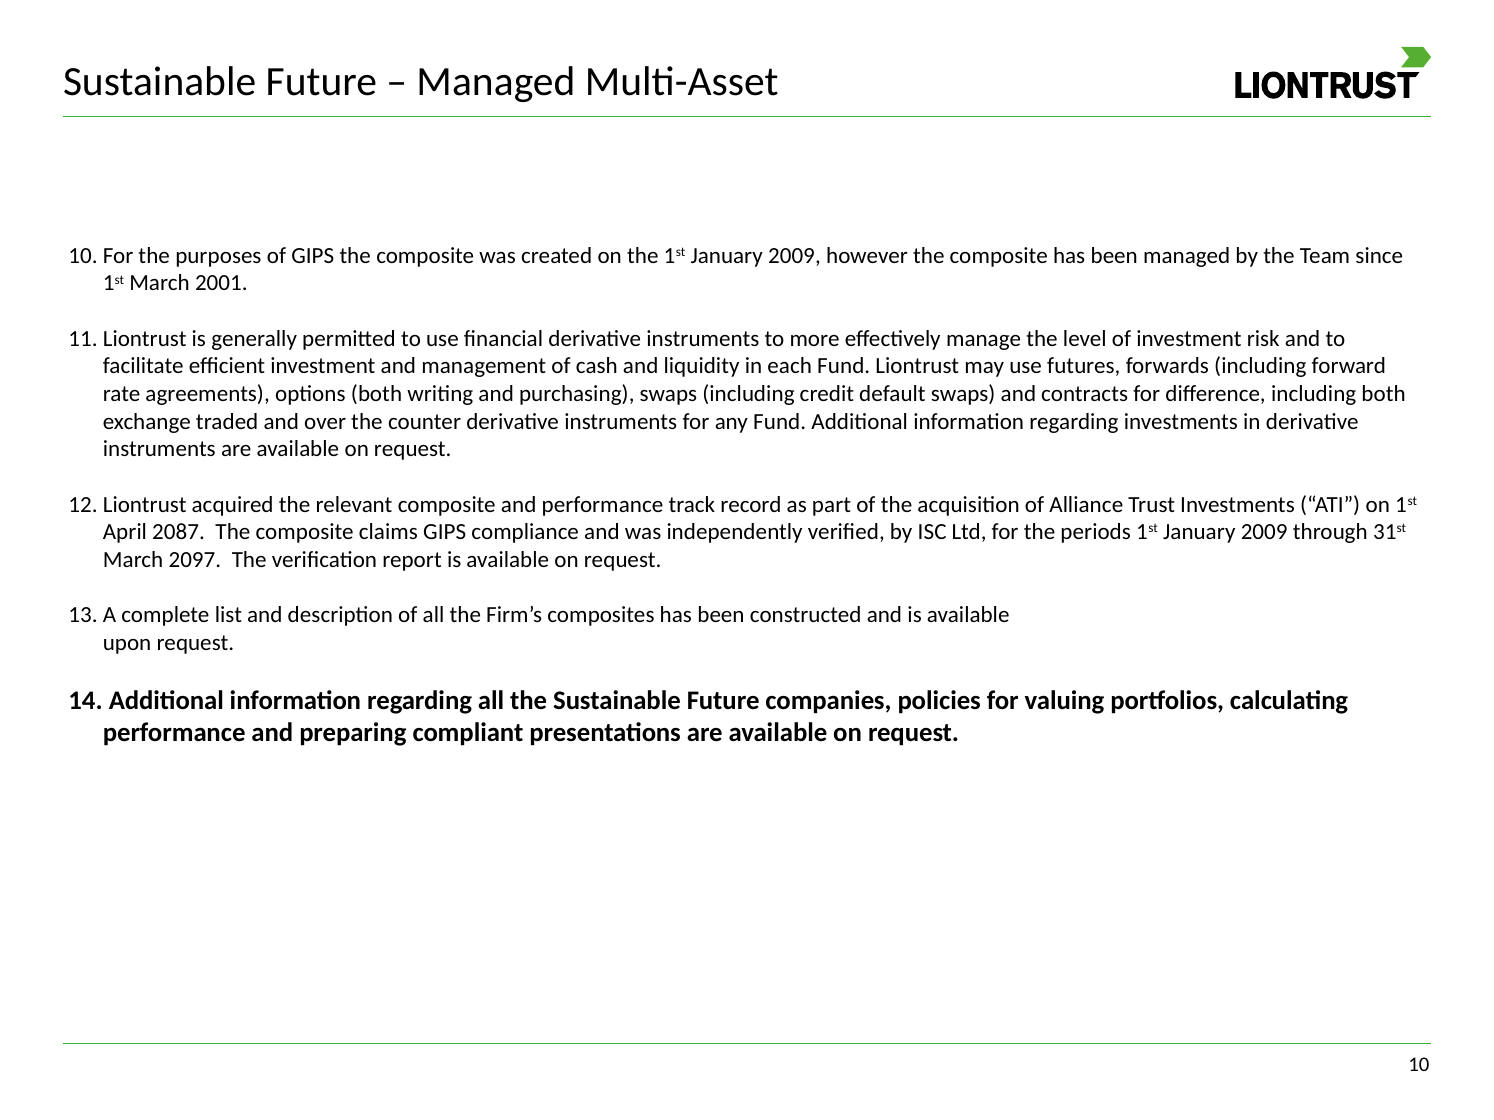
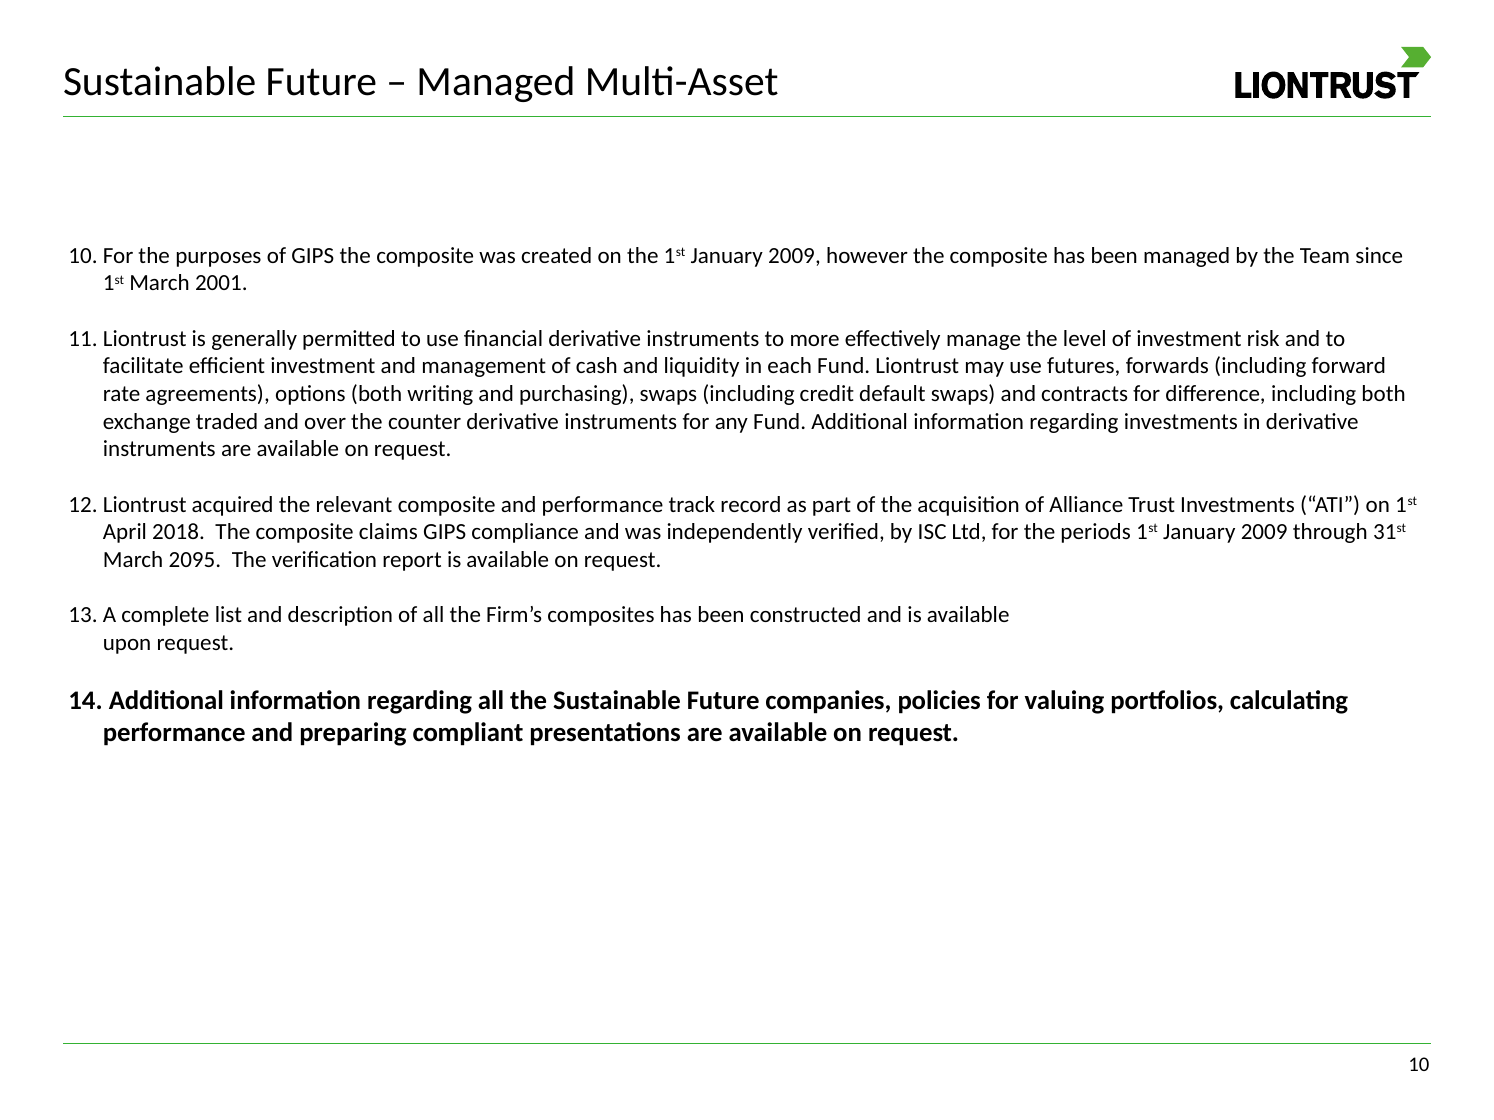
2087: 2087 -> 2018 (179, 532)
2097: 2097 -> 2095 (195, 560)
